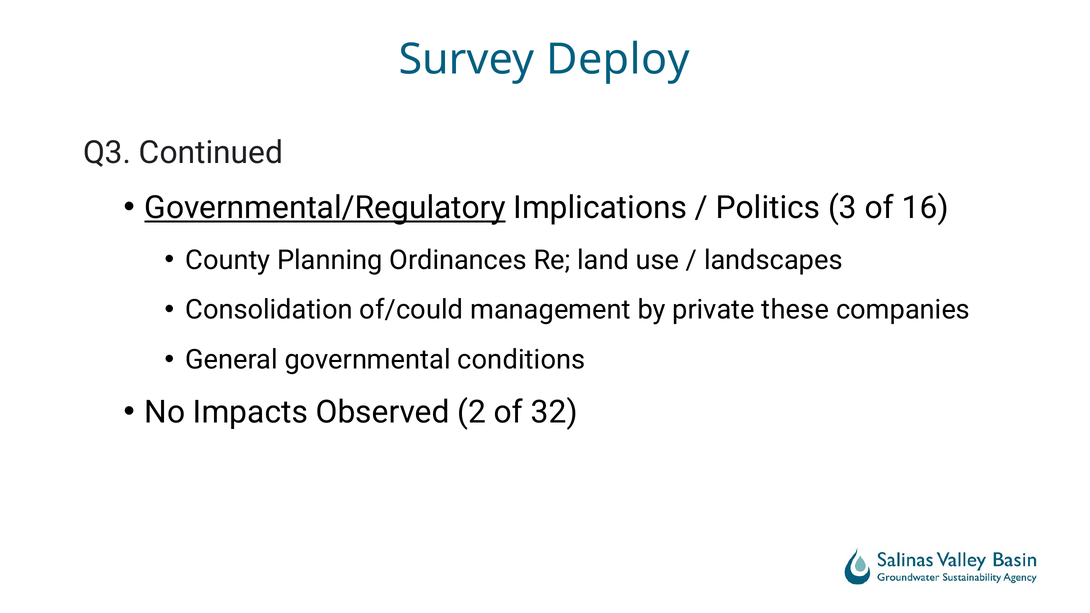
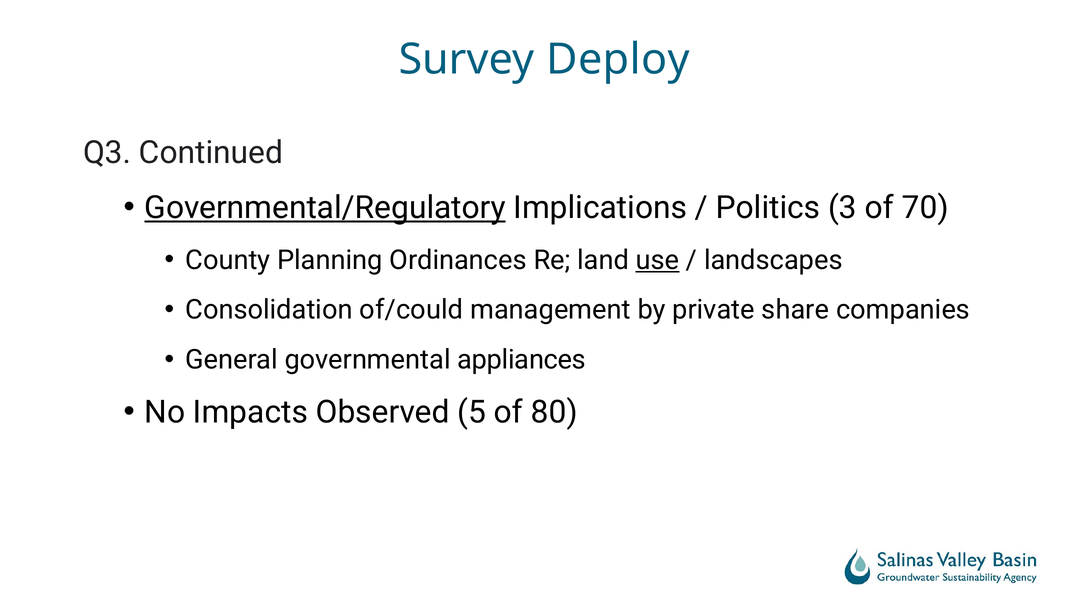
16: 16 -> 70 (925, 208)
use underline: none -> present (657, 260)
these: these -> share (795, 310)
conditions: conditions -> appliances (522, 360)
2: 2 -> 5 (472, 412)
32: 32 -> 80 (554, 412)
